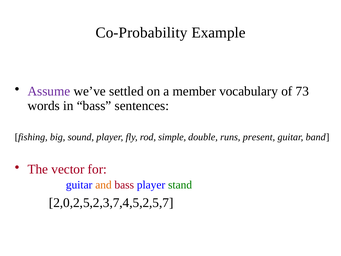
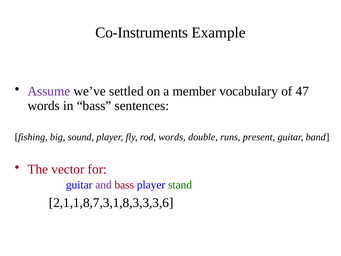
Co-Probability: Co-Probability -> Co-Instruments (142, 33)
73: 73 -> 47 (302, 91)
rod simple: simple -> words (172, 137)
and colour: orange -> purple (103, 185)
2,0,2,5,2,3,7,4,5,2,5,7: 2,0,2,5,2,3,7,4,5,2,5,7 -> 2,1,1,8,7,3,1,8,3,3,3,6 (111, 203)
